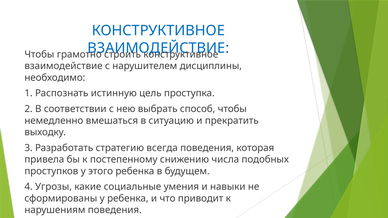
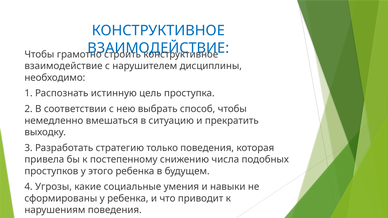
всегда: всегда -> только (162, 148)
